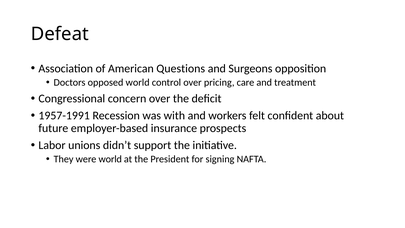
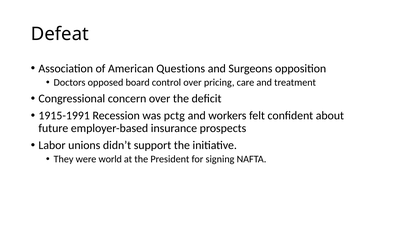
opposed world: world -> board (138, 82)
1957-1991: 1957-1991 -> 1915-1991 (64, 115)
with: with -> pctg (174, 115)
